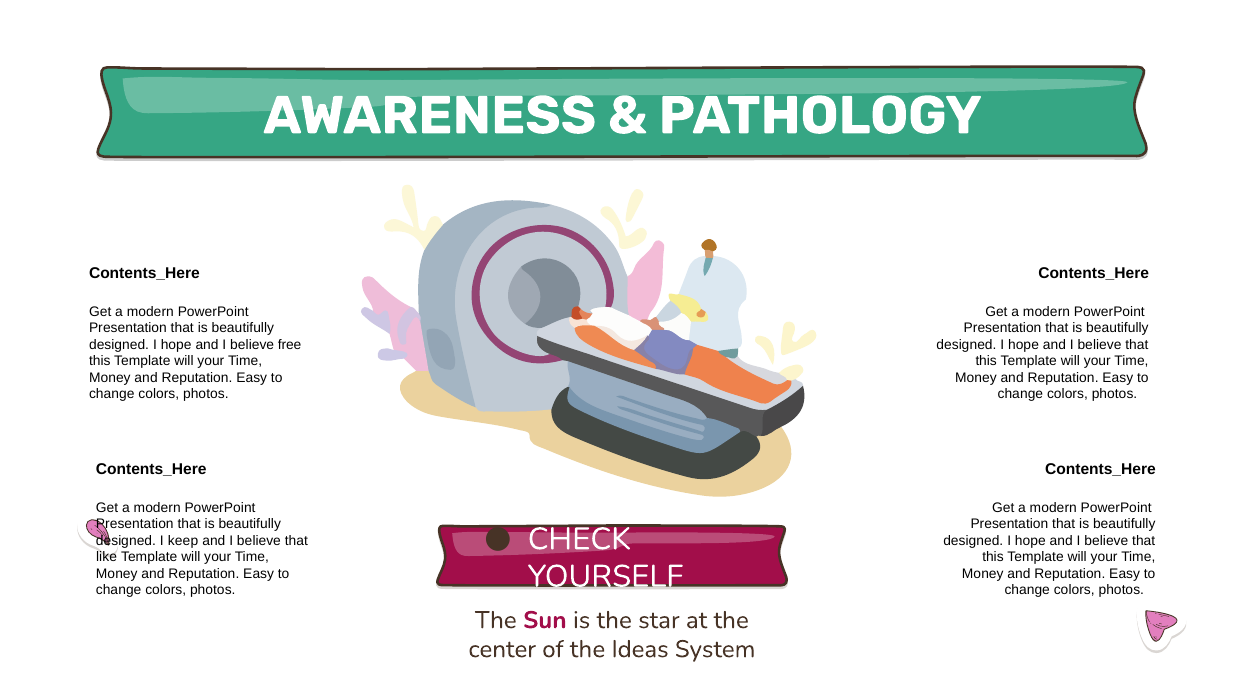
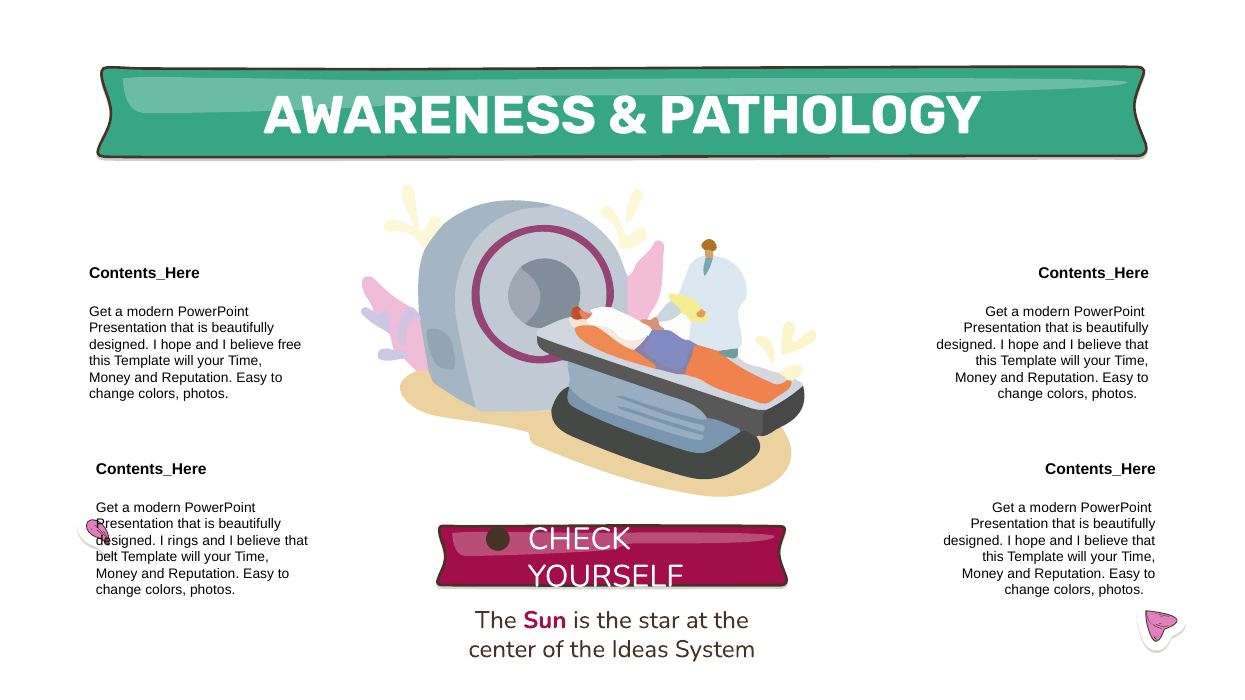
keep: keep -> rings (183, 541)
like: like -> belt (107, 558)
